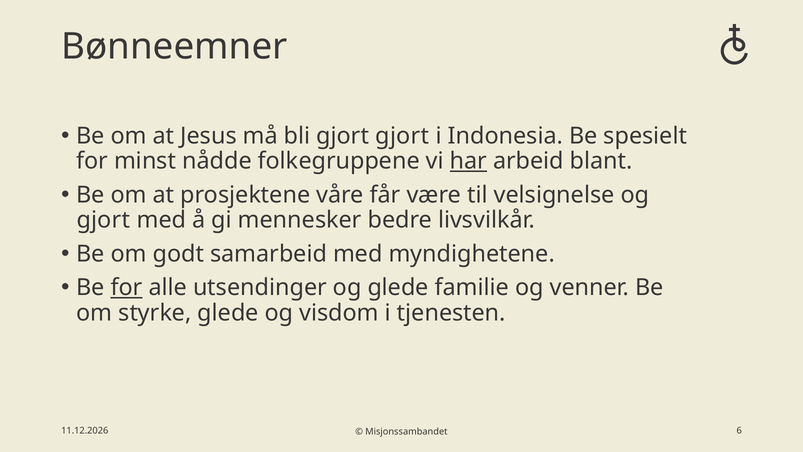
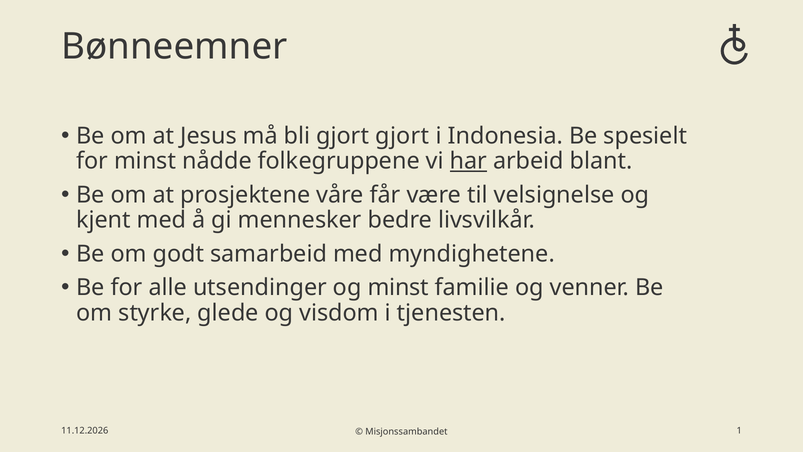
gjort: gjort -> kjent (104, 220)
for underline: present -> none (127, 287)
og glede: glede -> minst (398, 287)
6: 6 -> 1 (739, 431)
